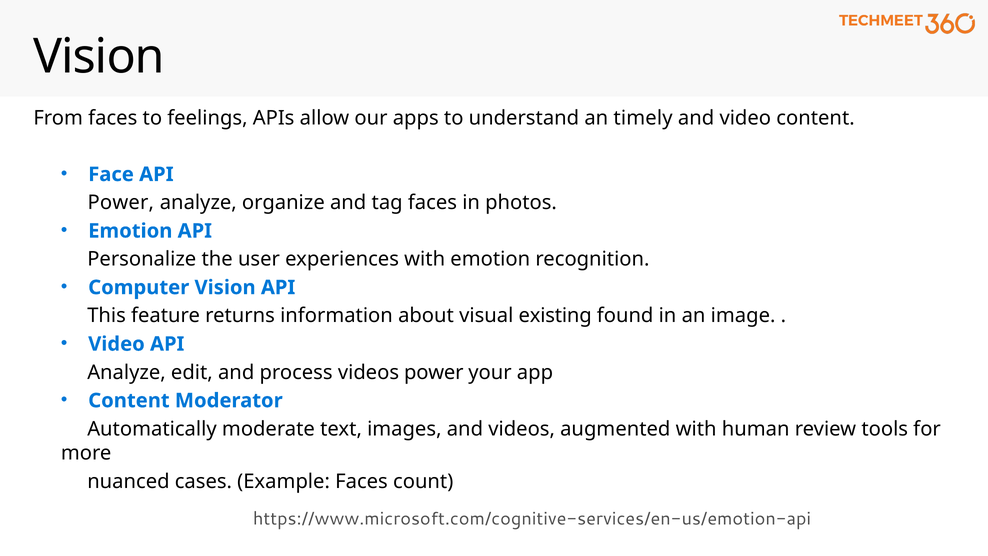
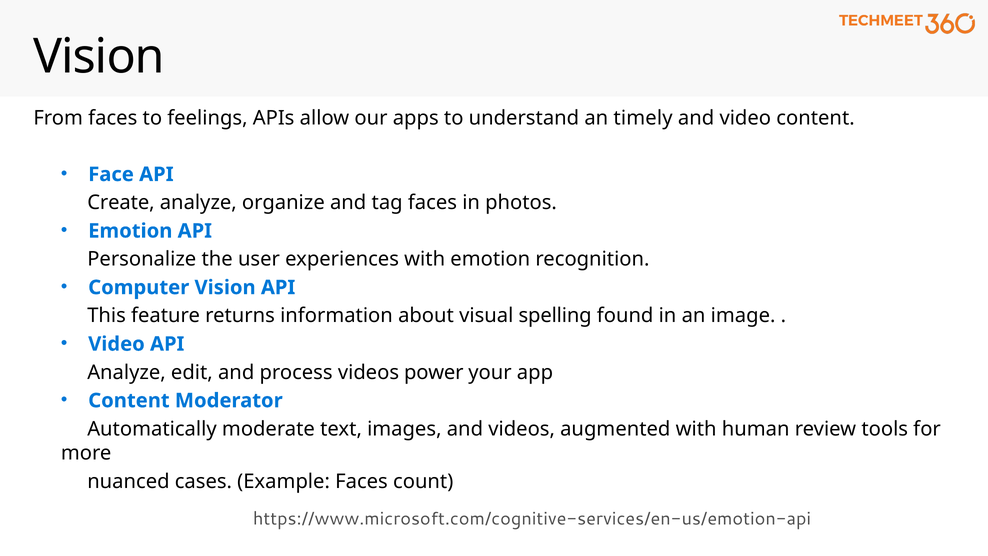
Power: Power -> Create (121, 203)
existing: existing -> spelling (555, 316)
